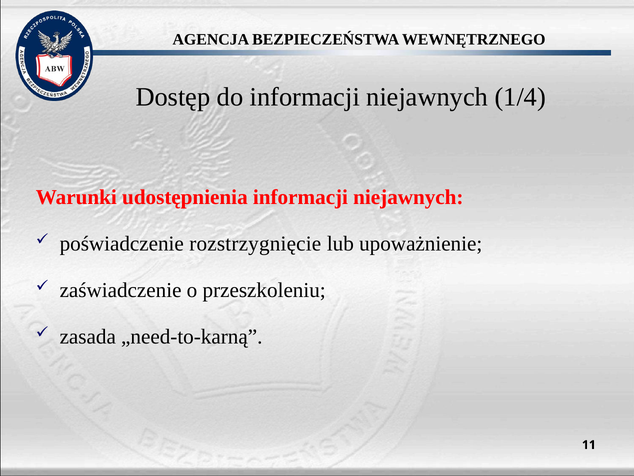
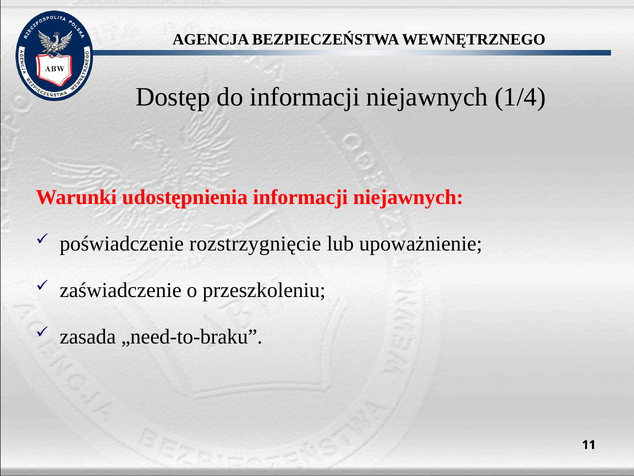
„need-to-karną: „need-to-karną -> „need-to-braku (192, 336)
